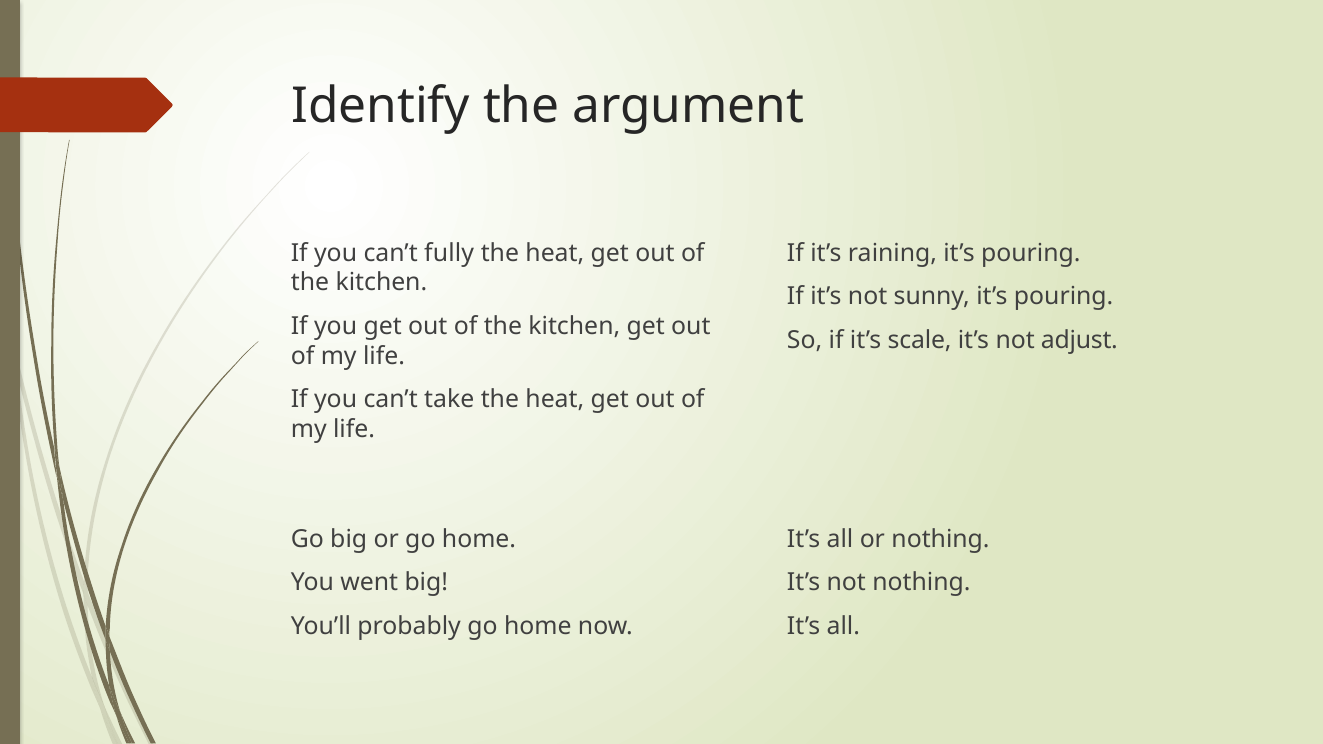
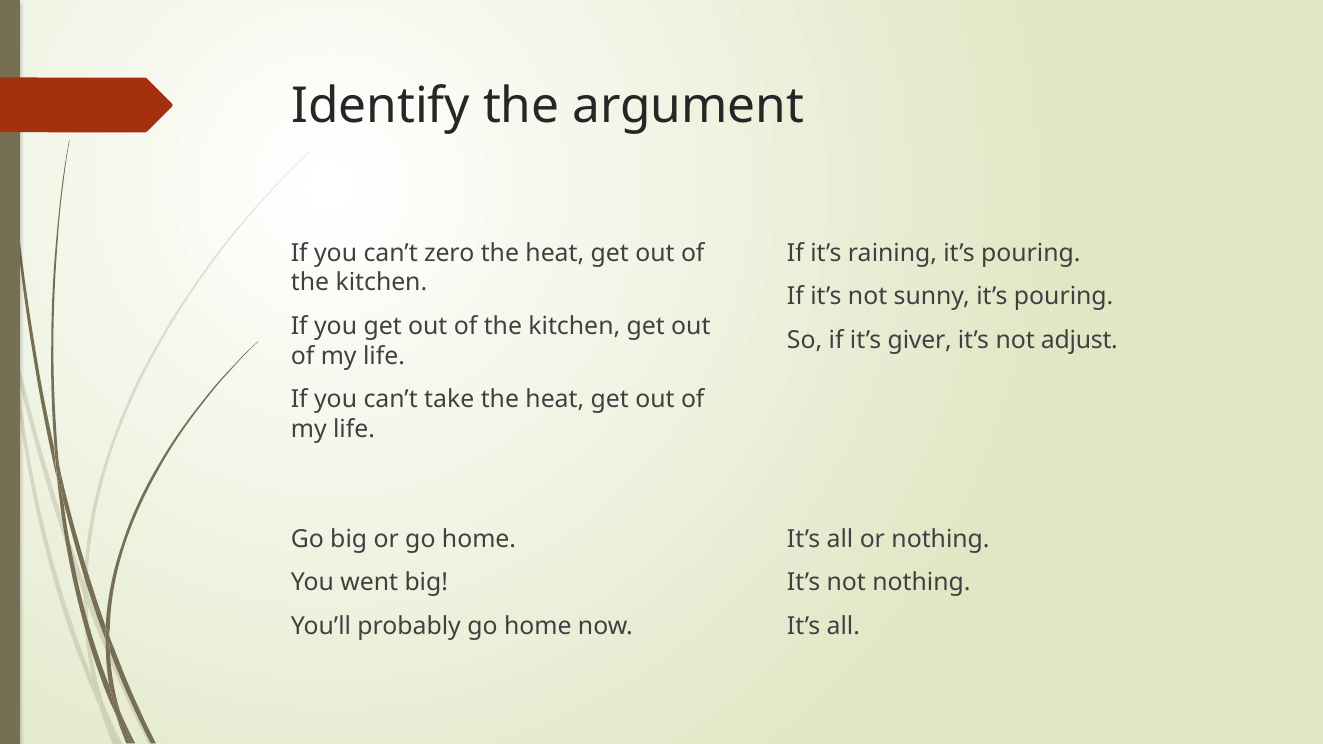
fully: fully -> zero (449, 253)
scale: scale -> giver (920, 340)
